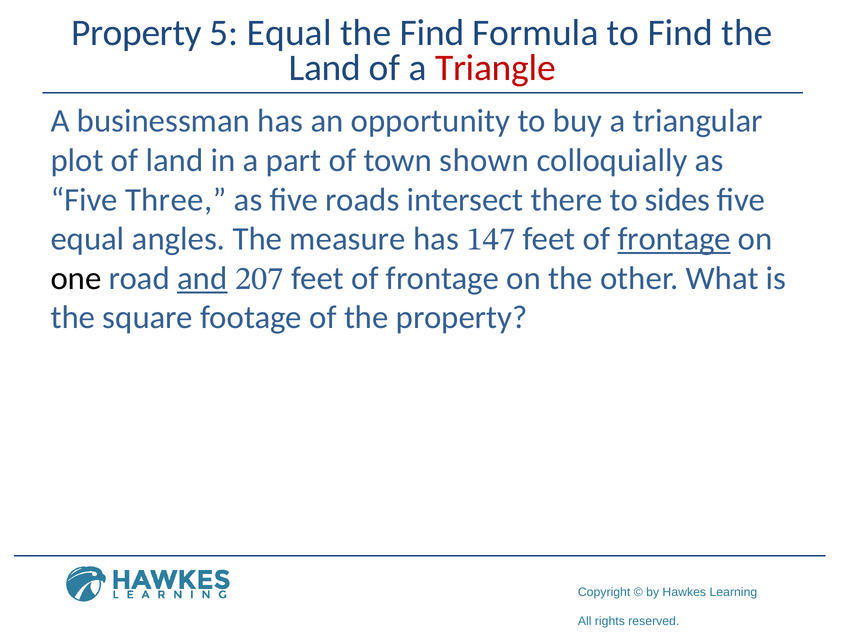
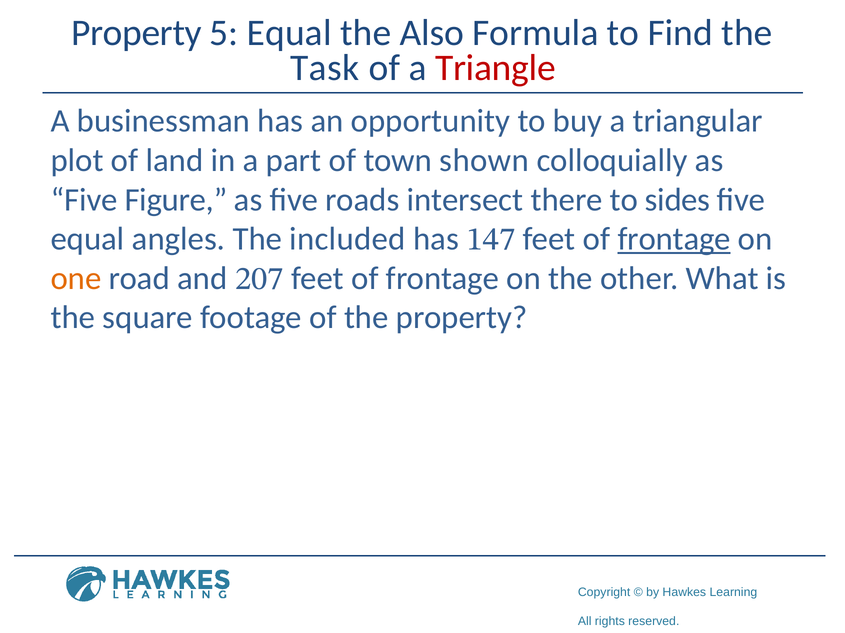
the Find: Find -> Also (432, 33)
Land: Land -> Task (325, 68)
Three: Three -> Figure (176, 200)
measure: measure -> included (348, 239)
one colour: black -> orange (76, 279)
and underline: present -> none (202, 279)
